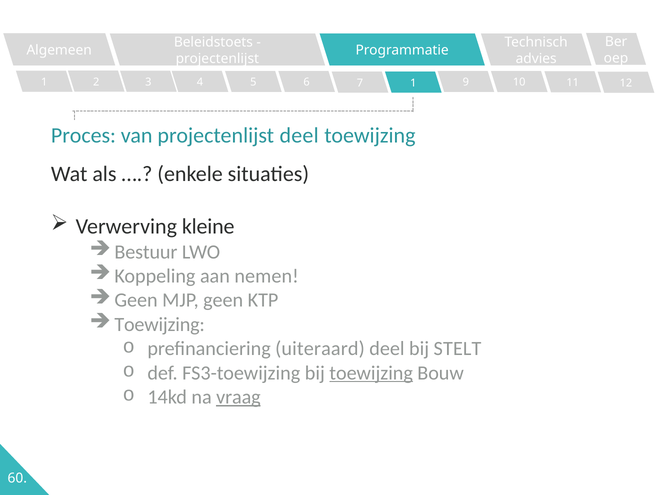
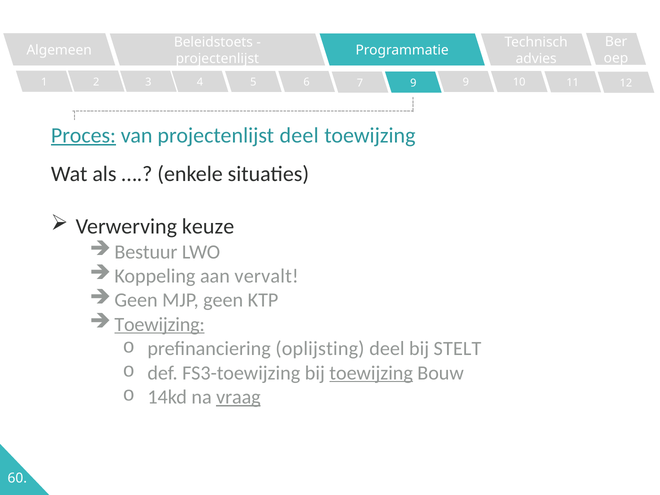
7 1: 1 -> 9 (413, 83)
Proces underline: none -> present (83, 135)
kleine: kleine -> keuze (208, 227)
nemen: nemen -> vervalt (267, 276)
Toewijzing underline: none -> present (160, 324)
uiteraard: uiteraard -> oplijsting (320, 349)
